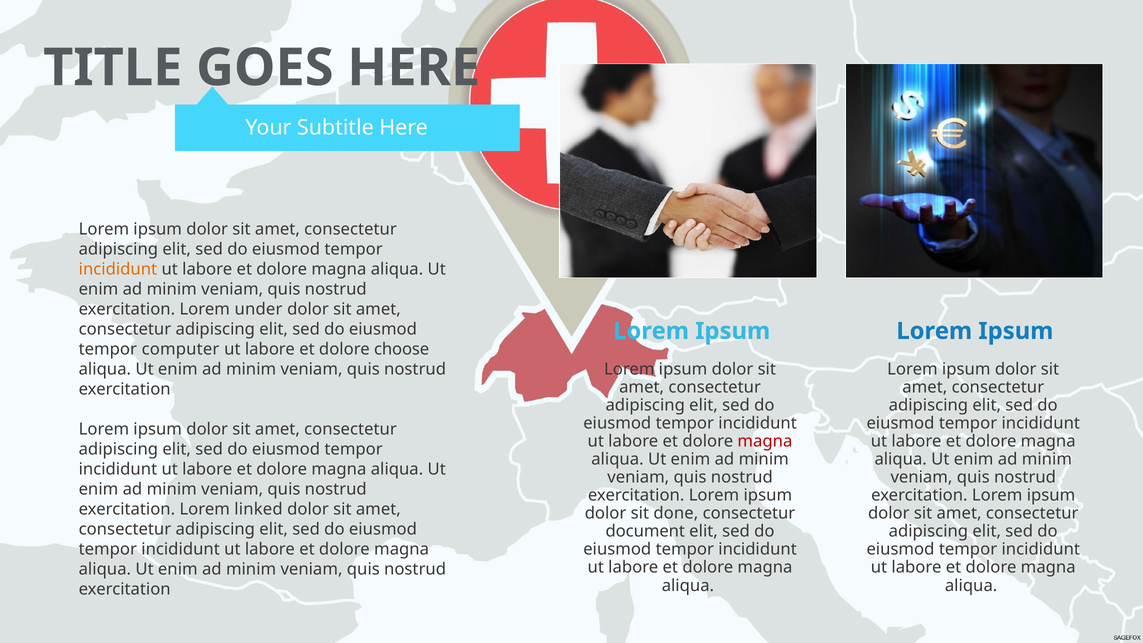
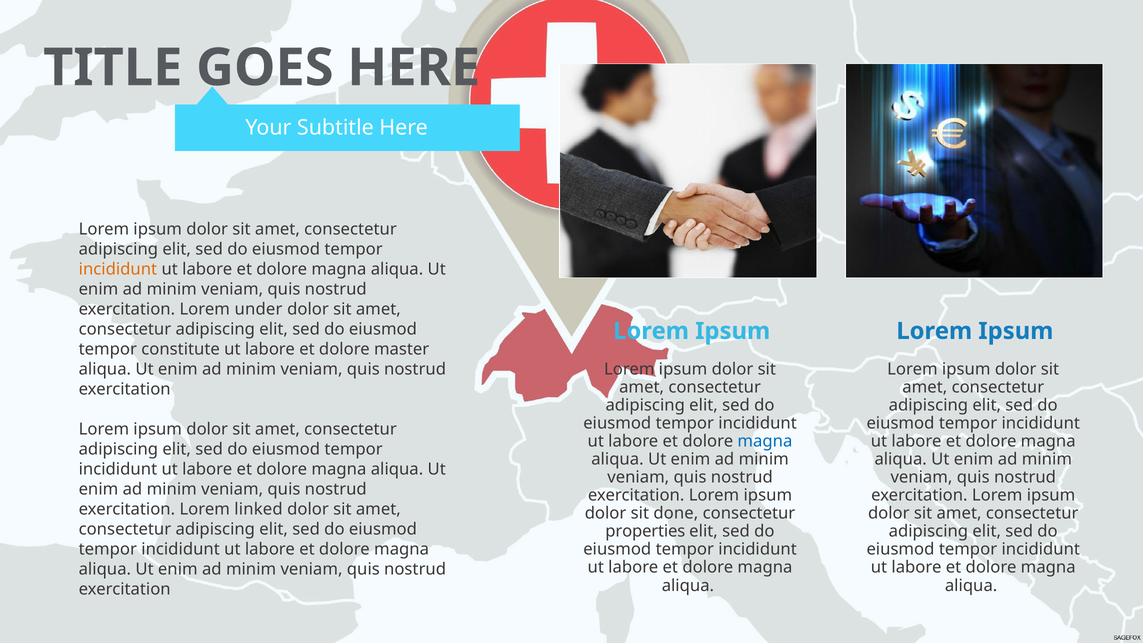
computer: computer -> constitute (181, 349)
choose: choose -> master (402, 349)
magna colour: red -> blue (765, 441)
document: document -> properties (645, 531)
